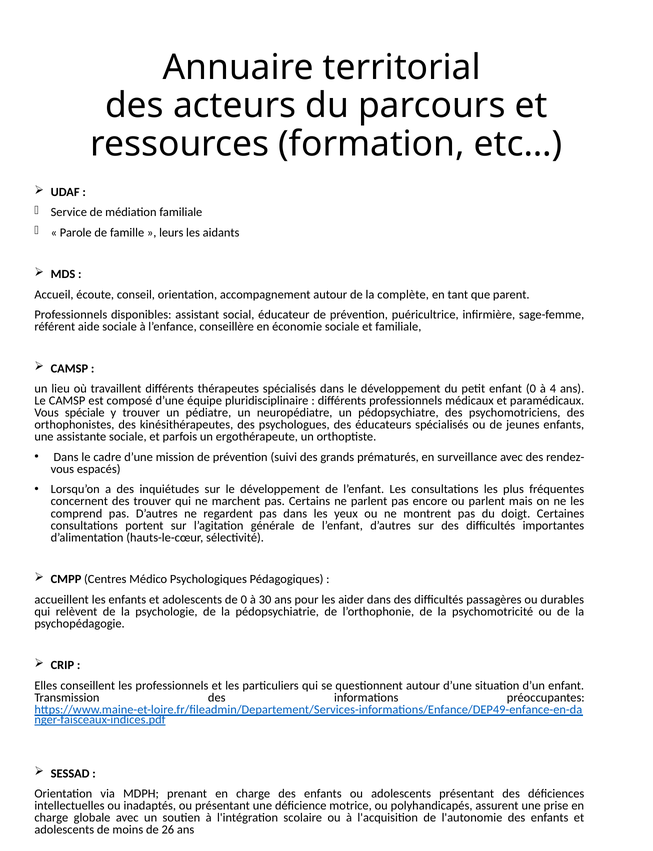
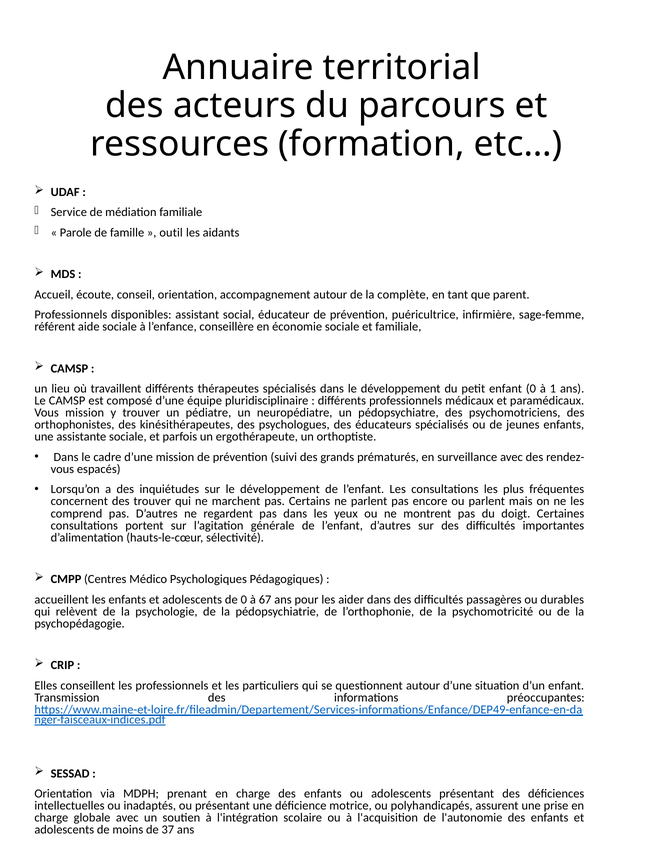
leurs: leurs -> outil (171, 232)
4: 4 -> 1 (553, 388)
Vous spéciale: spéciale -> mission (85, 413)
30: 30 -> 67 (265, 599)
26: 26 -> 37 (168, 829)
